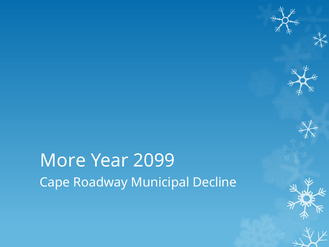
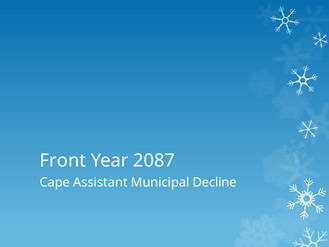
More: More -> Front (63, 161)
2099: 2099 -> 2087 (154, 161)
Roadway: Roadway -> Assistant (100, 182)
